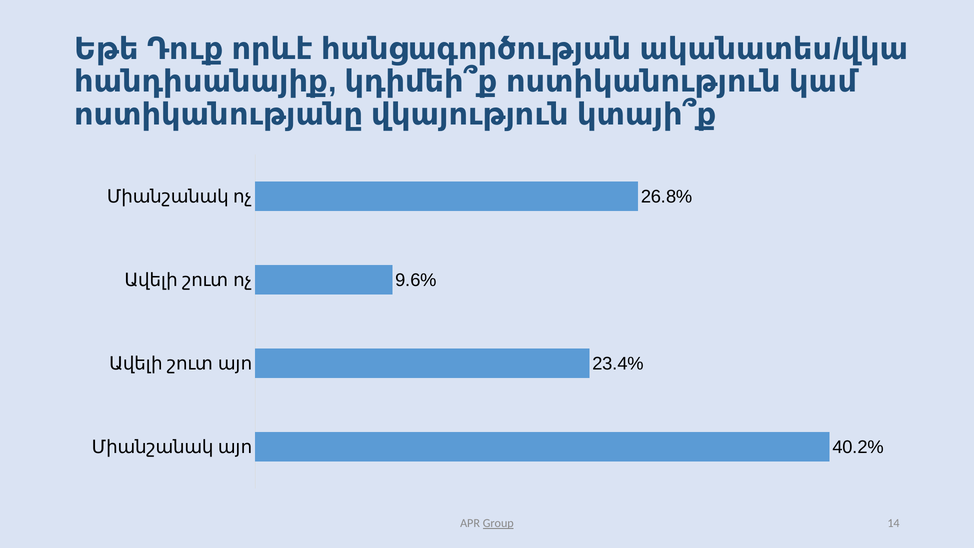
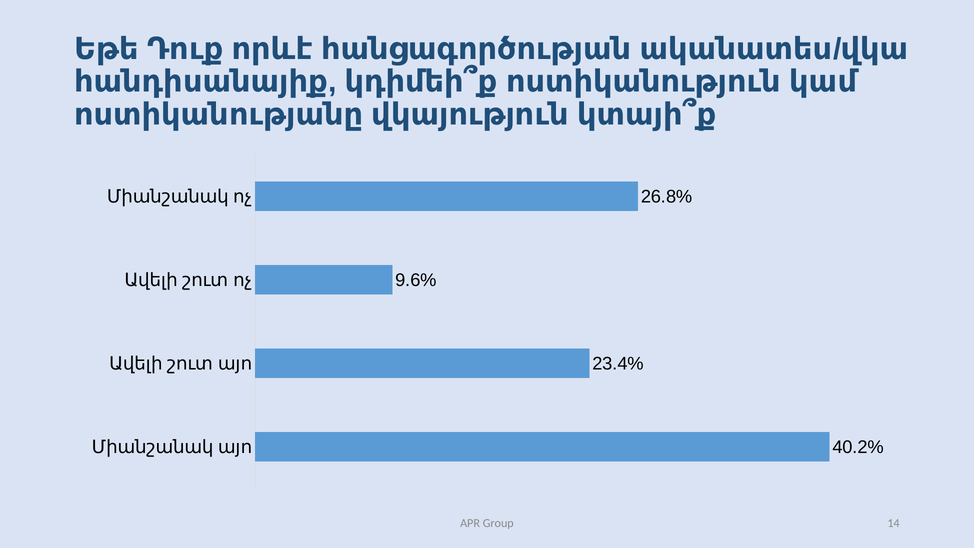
Group underline: present -> none (498, 523)
